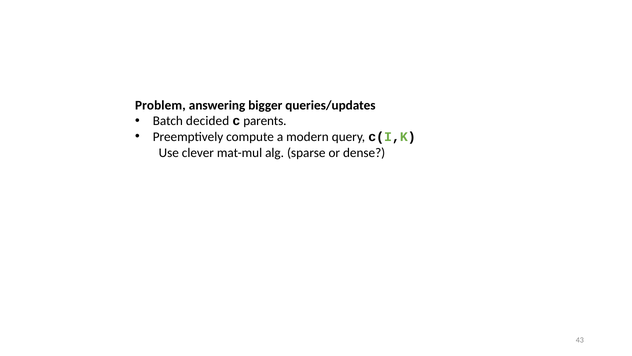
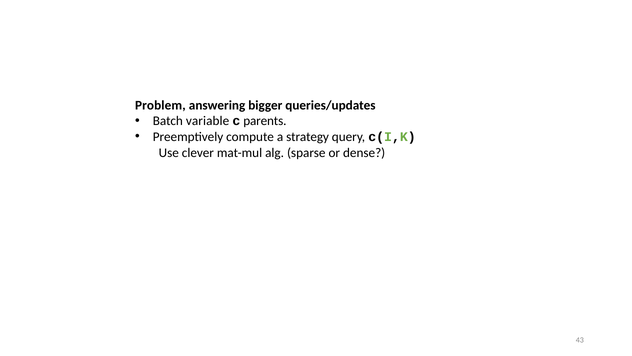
decided: decided -> variable (208, 121)
modern: modern -> strategy (308, 137)
